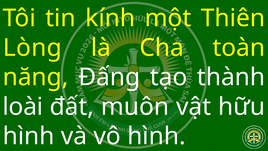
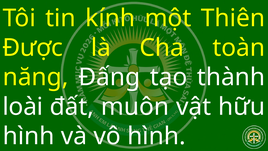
Lòng: Lòng -> Được (33, 48)
